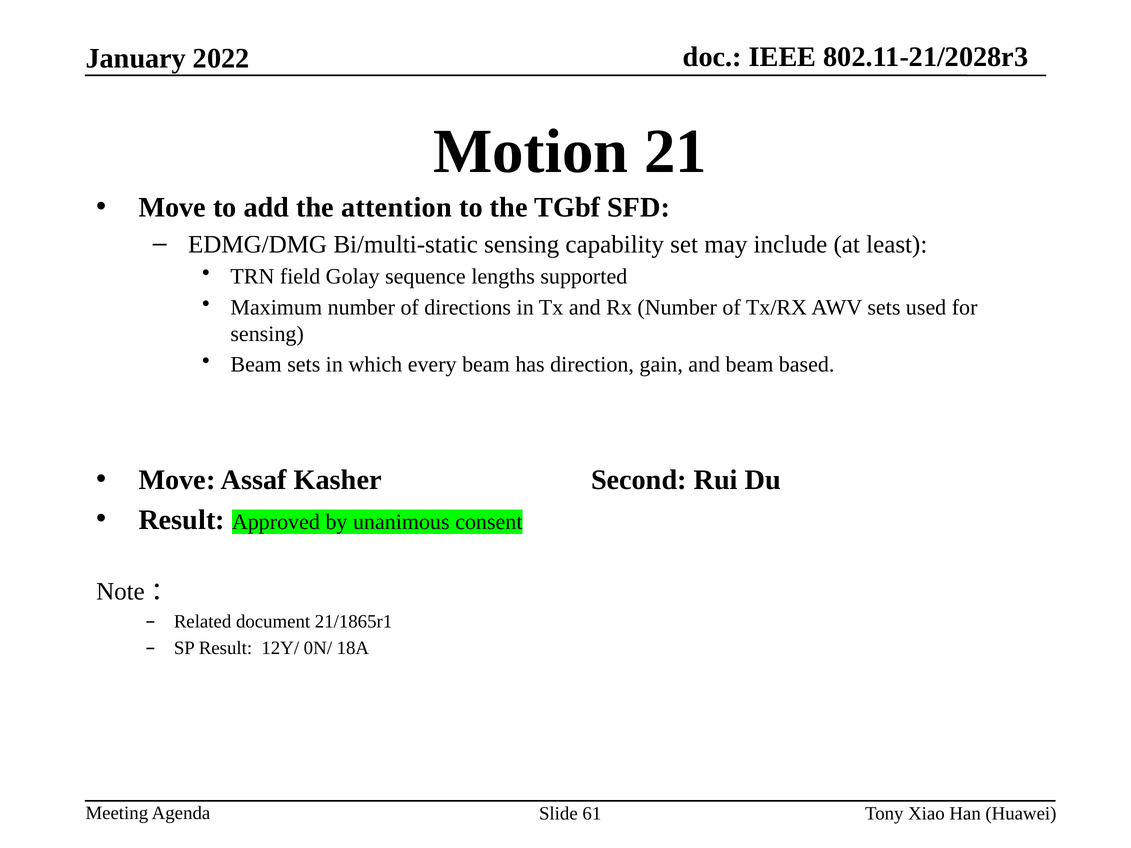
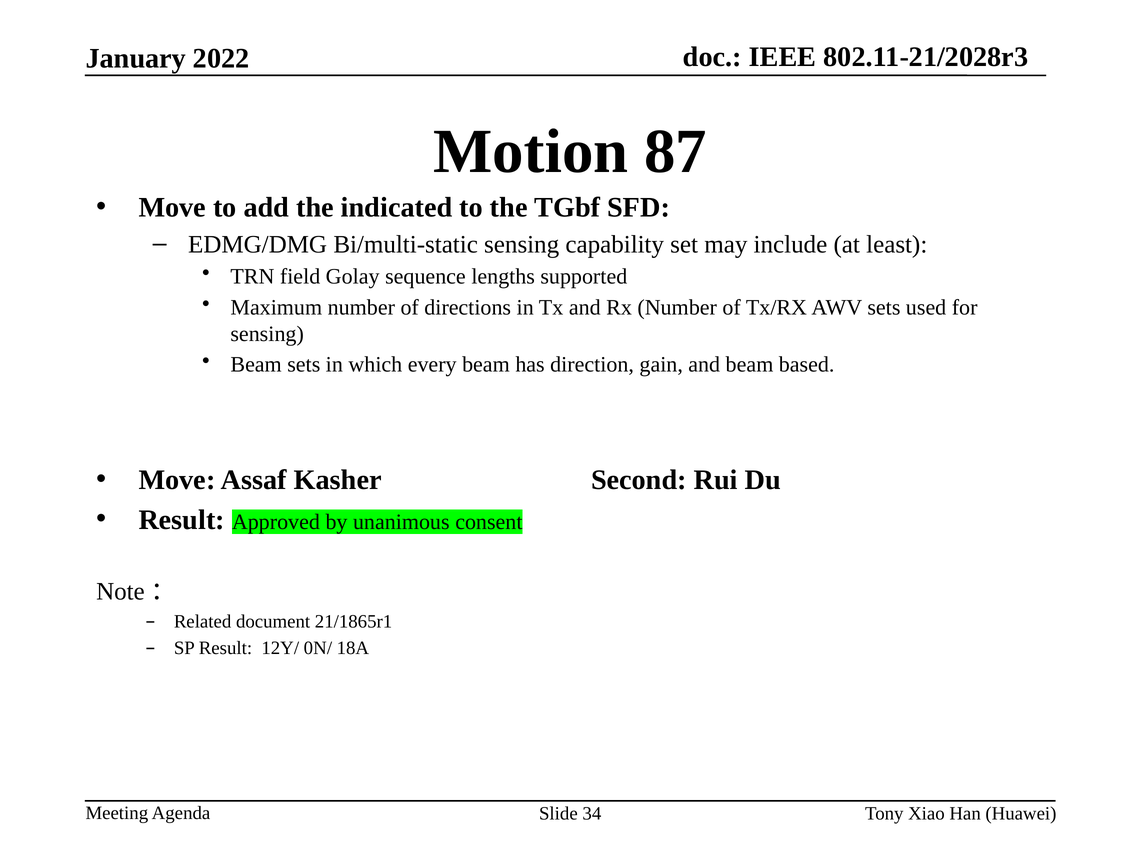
21: 21 -> 87 (675, 151)
attention: attention -> indicated (397, 207)
61: 61 -> 34 (592, 814)
